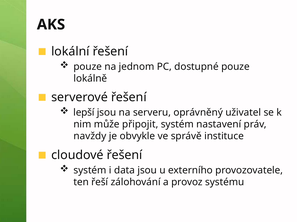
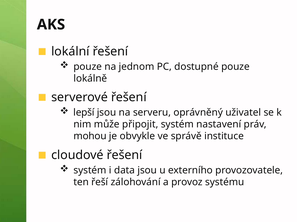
navždy: navždy -> mohou (90, 137)
